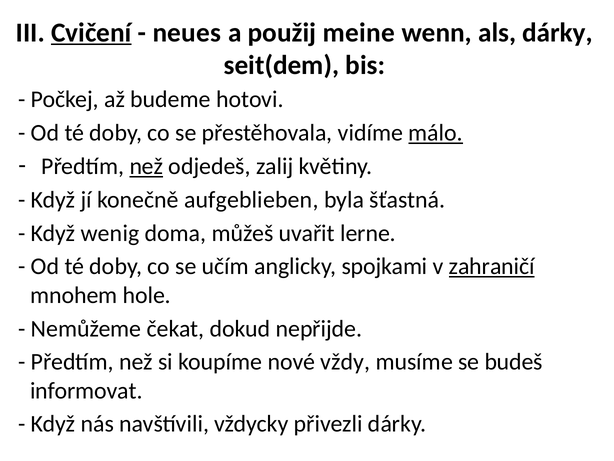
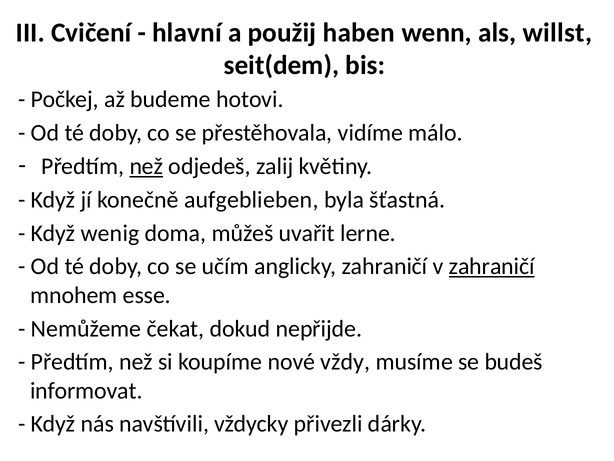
Cvičení underline: present -> none (91, 32)
neues: neues -> hlavní (187, 32)
meine: meine -> haben (359, 32)
als dárky: dárky -> willst (557, 32)
málo underline: present -> none (436, 133)
anglicky spojkami: spojkami -> zahraničí (384, 266)
hole: hole -> esse (147, 295)
